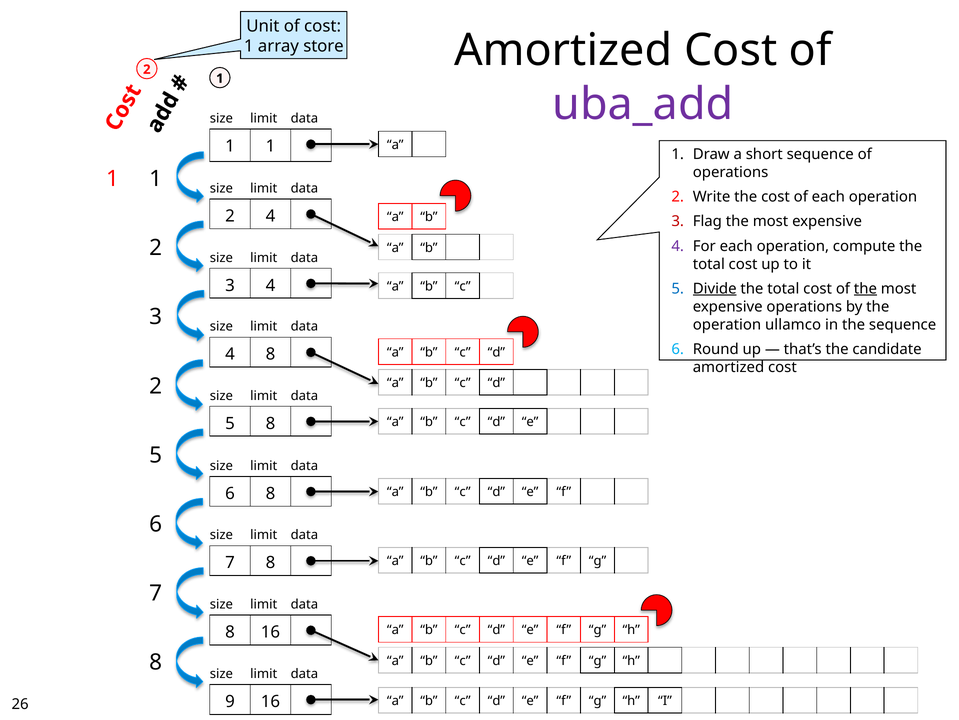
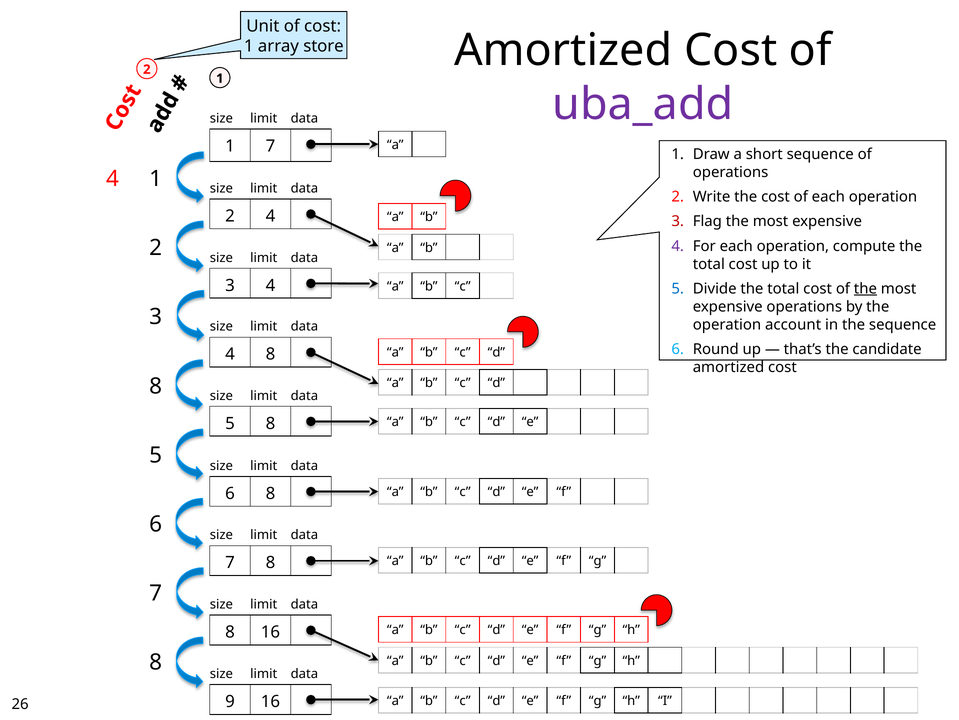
1: 1 -> 7 (271, 146)
3 3 1: 1 -> 4 (113, 179)
Divide underline: present -> none (715, 288)
ullamco: ullamco -> account (793, 324)
10 1 2: 2 -> 8 (156, 386)
